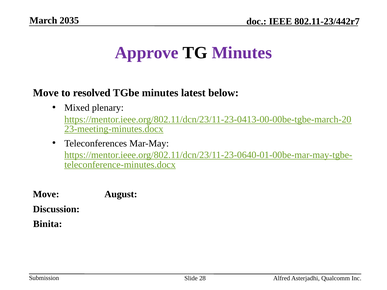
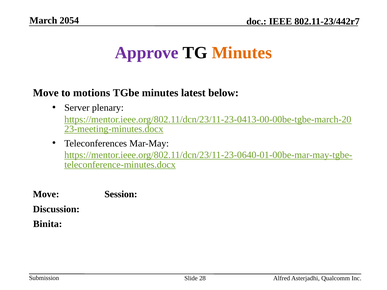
2035: 2035 -> 2054 (69, 21)
Minutes colour: purple -> orange (242, 53)
resolved: resolved -> motions (92, 93)
Mixed: Mixed -> Server (77, 108)
August: August -> Session (121, 194)
